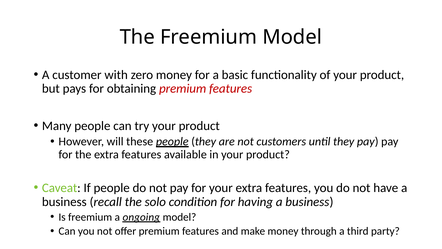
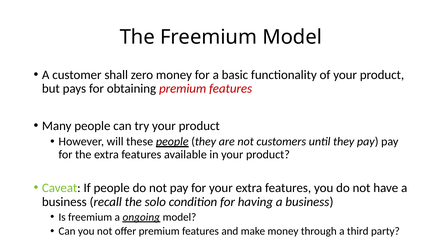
with: with -> shall (116, 75)
